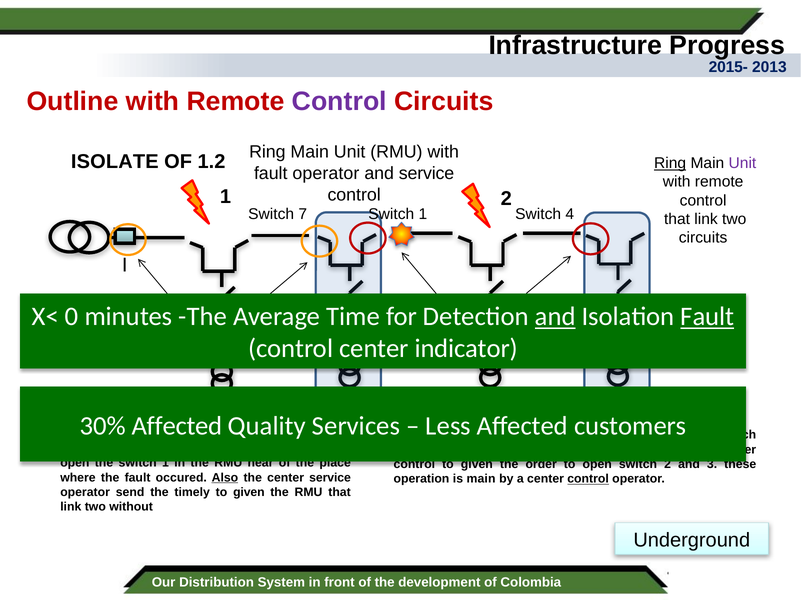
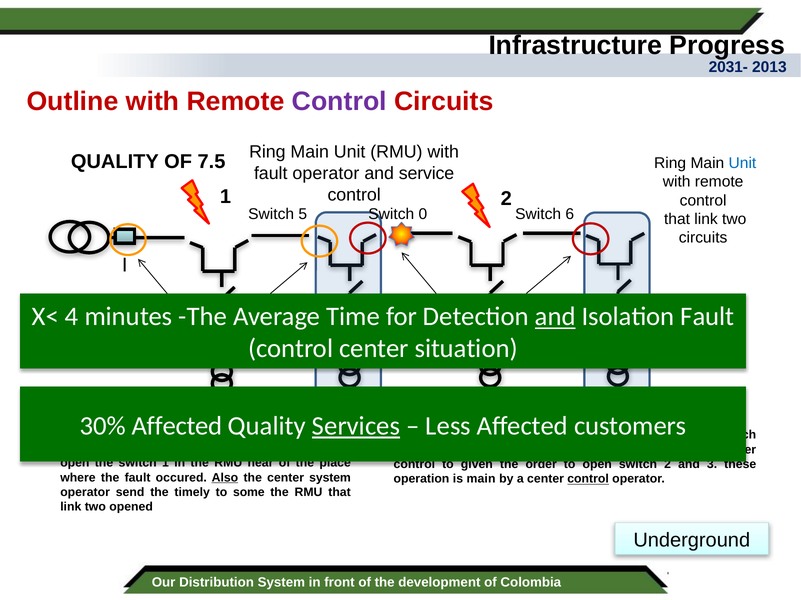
2015-: 2015- -> 2031- (728, 67)
ISOLATE: ISOLATE -> QUALITY (115, 162)
1.2: 1.2 -> 7.5 (211, 162)
Ring underline: present -> none (670, 163)
Unit colour: purple -> blue (742, 163)
7: 7 -> 5 (303, 215)
1: 1 -> 0 (423, 215)
4: 4 -> 6 (570, 215)
0: 0 -> 4 (72, 317)
Fault underline: present -> none (707, 317)
center indicator: indicator -> situation (466, 349)
Services underline: none -> present (356, 427)
center service: service -> system (330, 478)
given: given -> some (249, 493)
without: without -> opened (131, 507)
